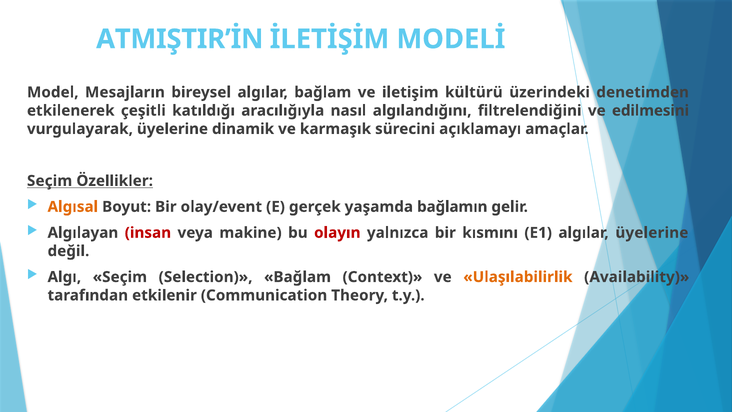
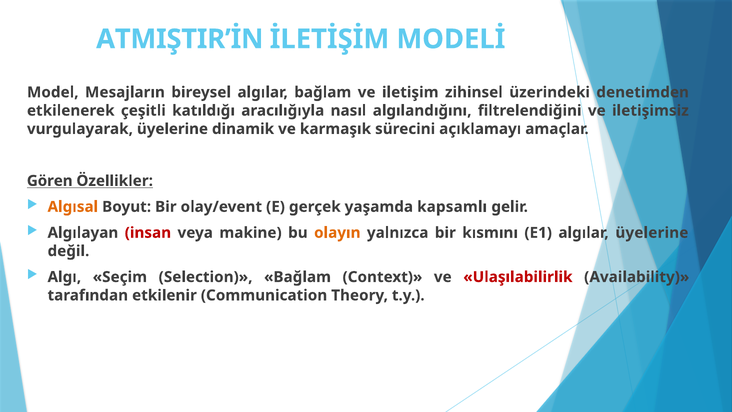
kültürü: kültürü -> zihinsel (474, 92)
edilmesini: edilmesini -> iletişimsiz (650, 111)
Seçim: Seçim -> Gören (50, 181)
bağlamın: bağlamın -> kapsamlı (452, 207)
olayın colour: red -> orange (337, 233)
Ulaşılabilirlik colour: orange -> red (518, 277)
